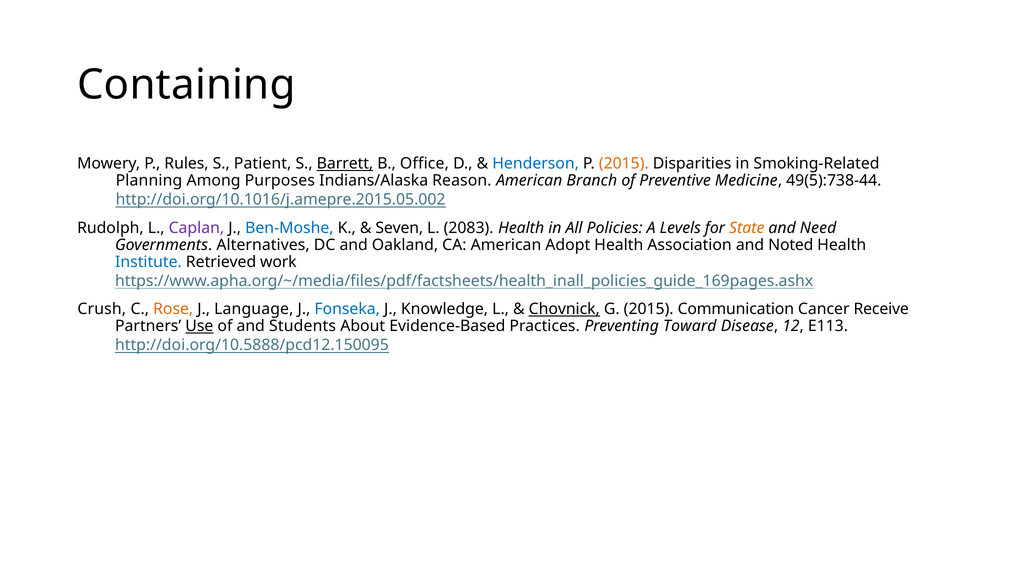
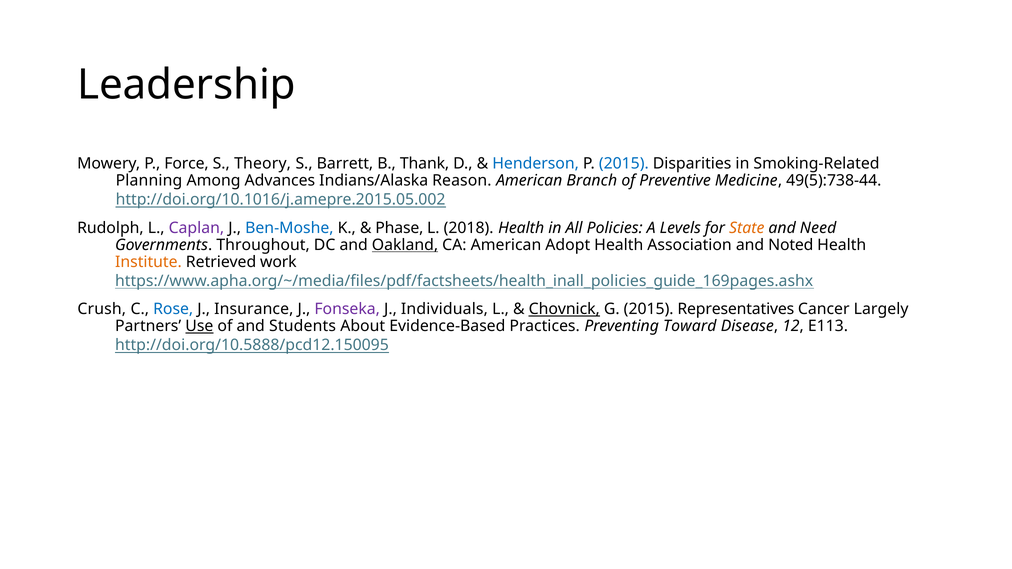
Containing: Containing -> Leadership (187, 85)
Rules: Rules -> Force (187, 164)
Patient: Patient -> Theory (263, 164)
Barrett underline: present -> none (345, 164)
Office: Office -> Thank (425, 164)
2015 colour: orange -> blue (624, 164)
Purposes: Purposes -> Advances (280, 181)
Seven: Seven -> Phase (399, 228)
2083: 2083 -> 2018 (469, 228)
Alternatives: Alternatives -> Throughout (263, 245)
Oakland underline: none -> present (405, 245)
Institute colour: blue -> orange (148, 262)
Rose colour: orange -> blue (173, 309)
Language: Language -> Insurance (254, 309)
Fonseka colour: blue -> purple (347, 309)
Knowledge: Knowledge -> Individuals (444, 309)
Communication: Communication -> Representatives (736, 309)
Receive: Receive -> Largely (881, 309)
